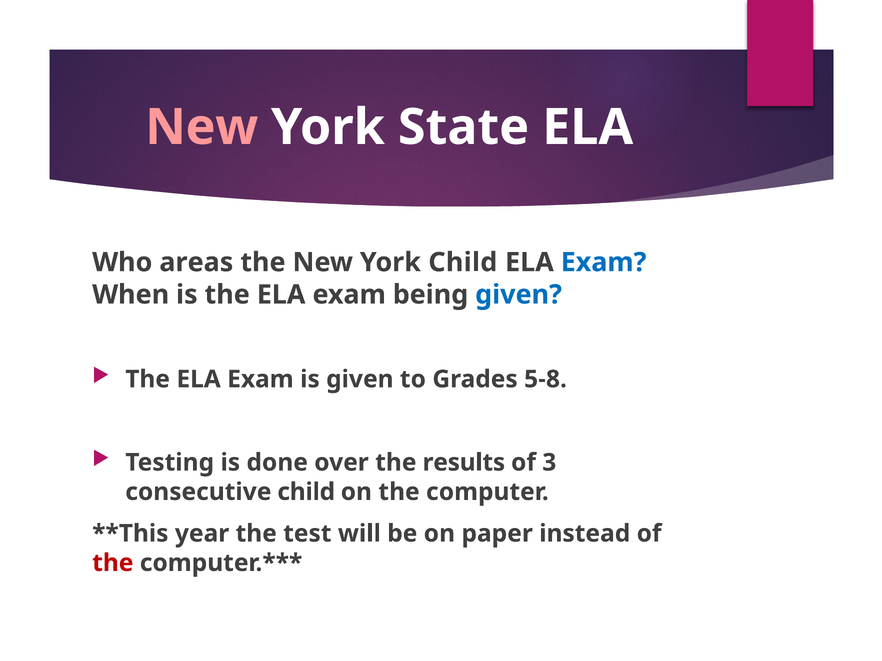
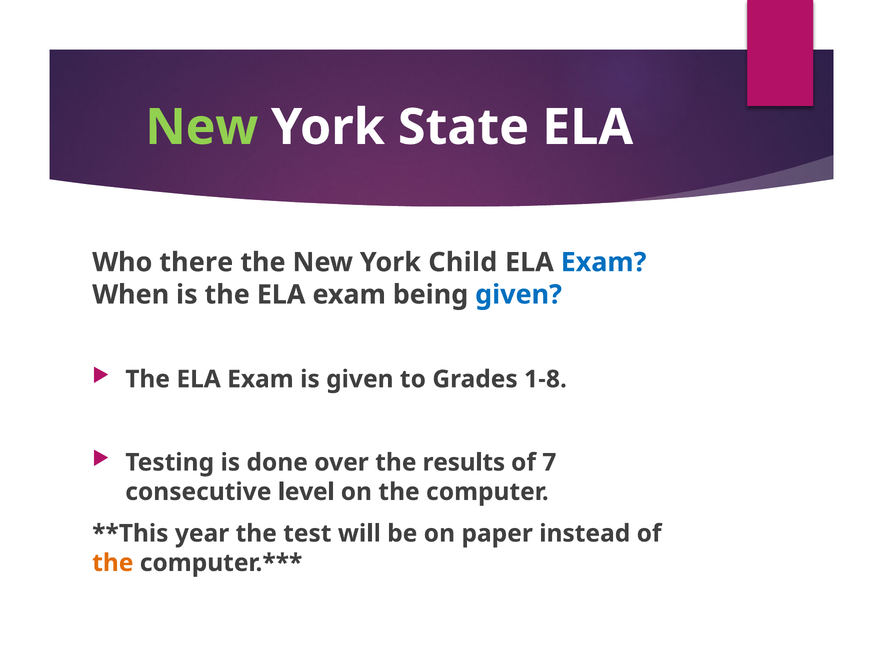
New colour: pink -> light green (202, 127)
areas: areas -> there (196, 263)
5-8: 5-8 -> 1-8 (545, 380)
3: 3 -> 7 (549, 463)
consecutive child: child -> level (306, 492)
the colour: red -> orange (113, 563)
